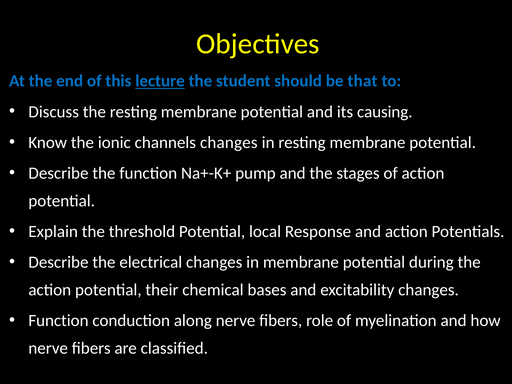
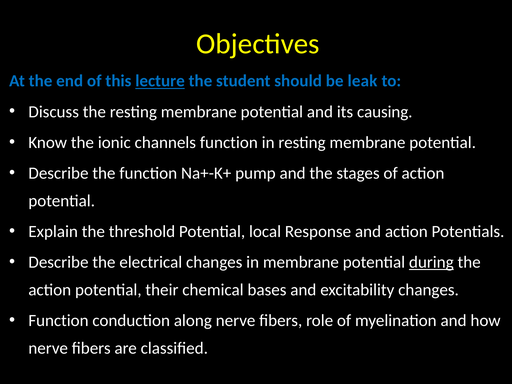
that: that -> leak (362, 81)
channels changes: changes -> function (229, 142)
during underline: none -> present (431, 262)
